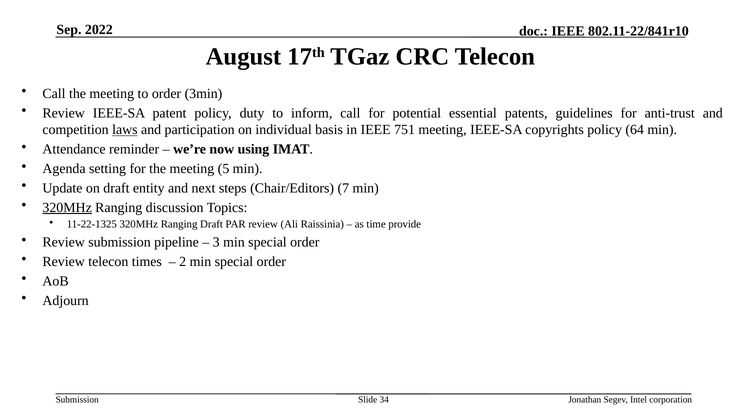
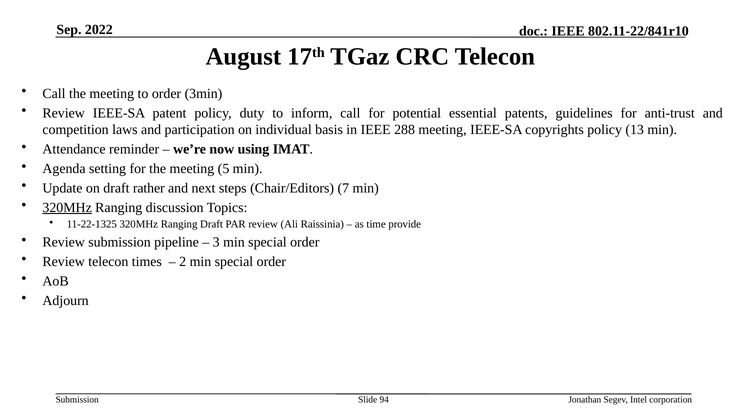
laws underline: present -> none (125, 130)
751: 751 -> 288 (405, 130)
64: 64 -> 13 (635, 130)
entity: entity -> rather (149, 188)
34: 34 -> 94 (384, 400)
